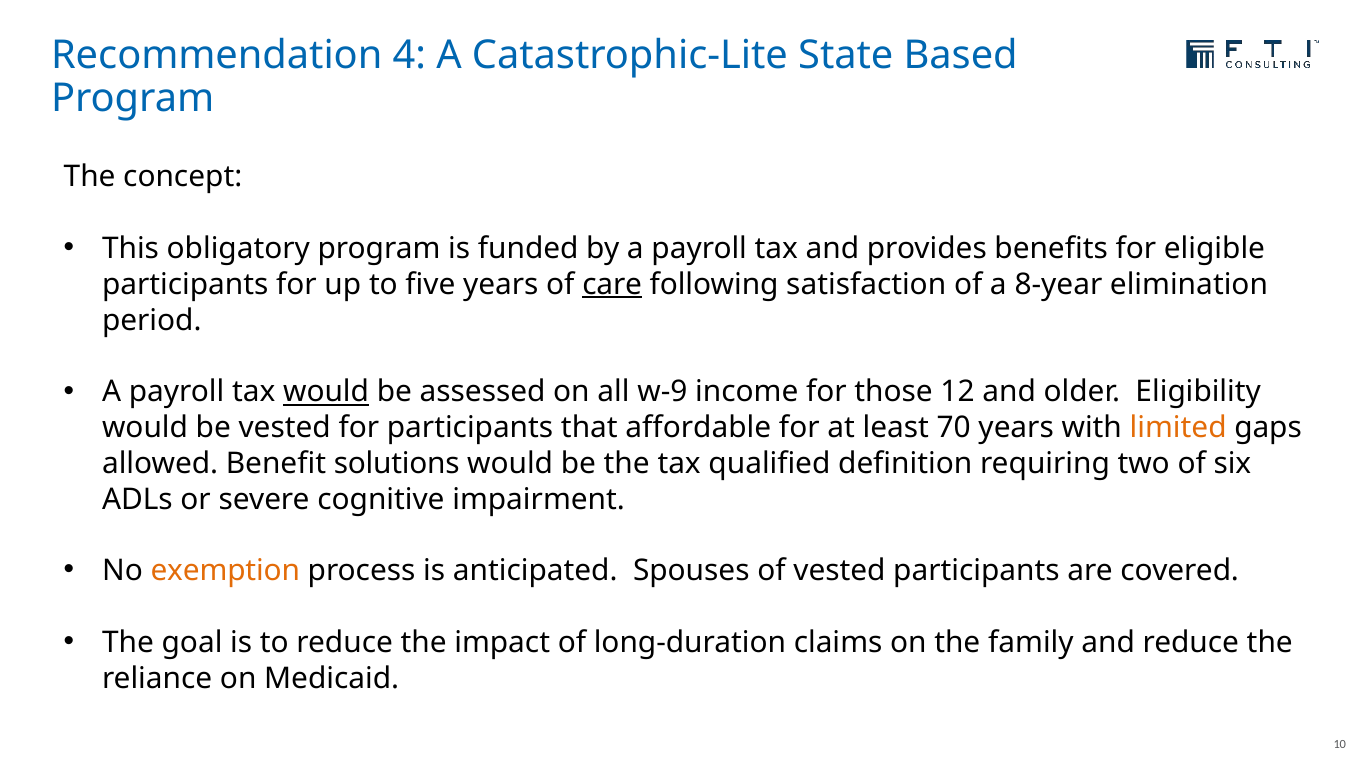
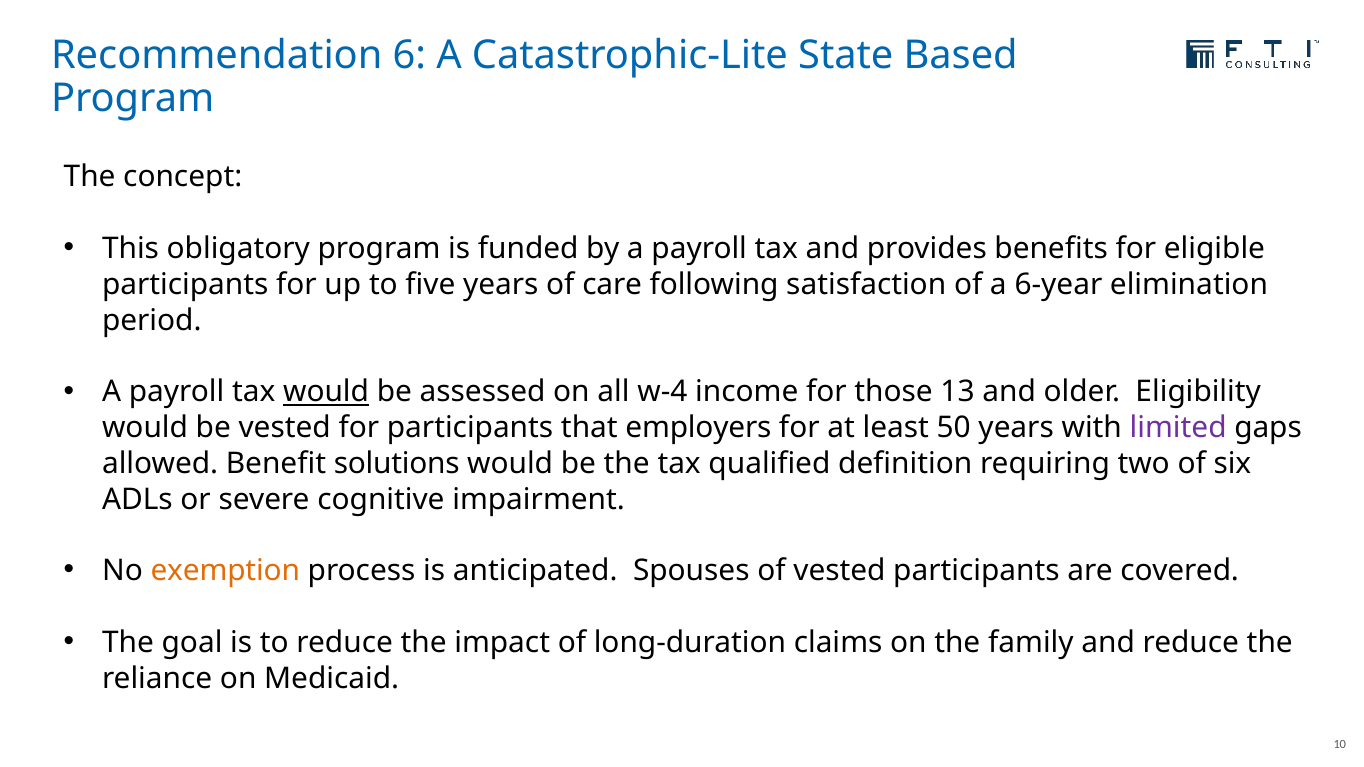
4: 4 -> 6 (409, 55)
care underline: present -> none (612, 285)
8-year: 8-year -> 6-year (1058, 285)
w-9: w-9 -> w-4 (662, 392)
12: 12 -> 13 (958, 392)
affordable: affordable -> employers (698, 428)
70: 70 -> 50 (954, 428)
limited colour: orange -> purple (1178, 428)
